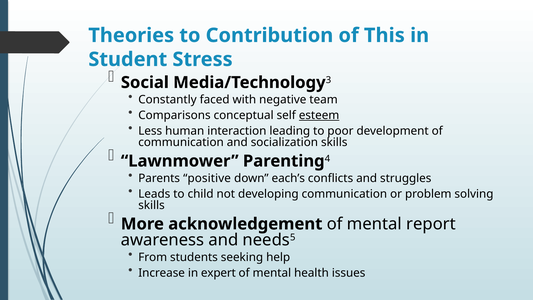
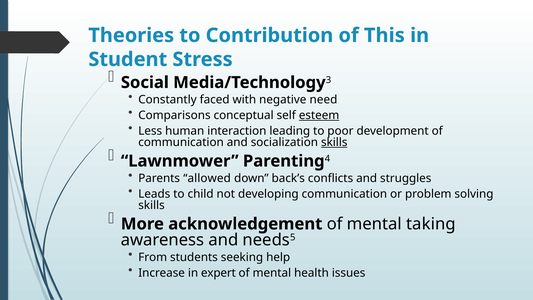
team: team -> need (323, 100)
skills underline: none -> present (334, 142)
positive: positive -> allowed (207, 178)
each’s: each’s -> back’s (288, 178)
report: report -> taking (431, 224)
